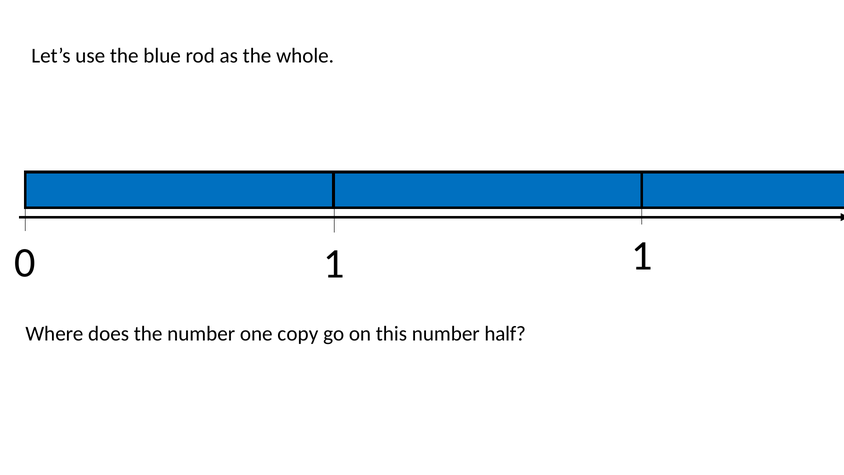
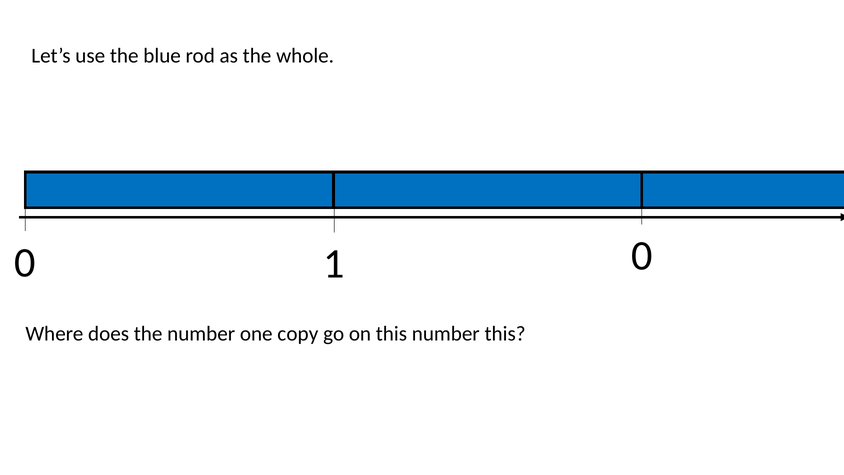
0 1: 1 -> 0 (642, 256)
number half: half -> this (505, 333)
